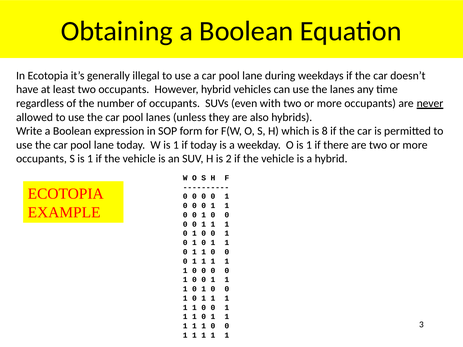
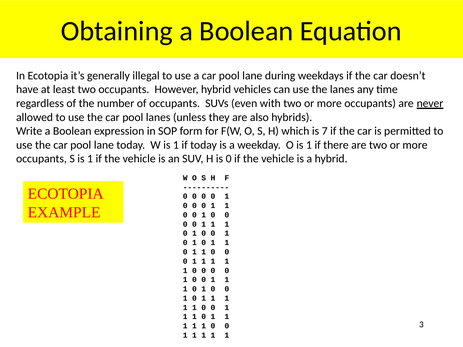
8: 8 -> 7 (325, 131)
is 2: 2 -> 0 (229, 159)
